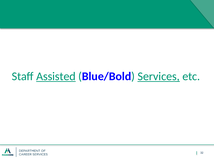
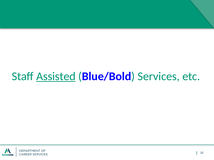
Services underline: present -> none (159, 77)
